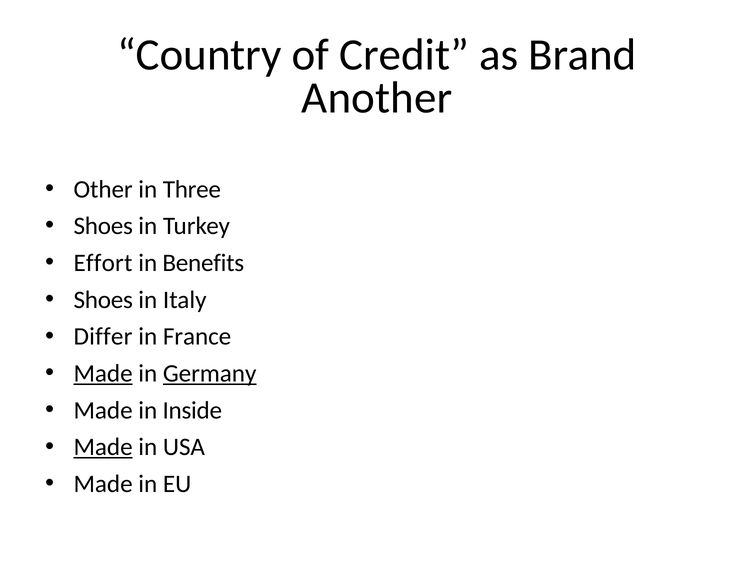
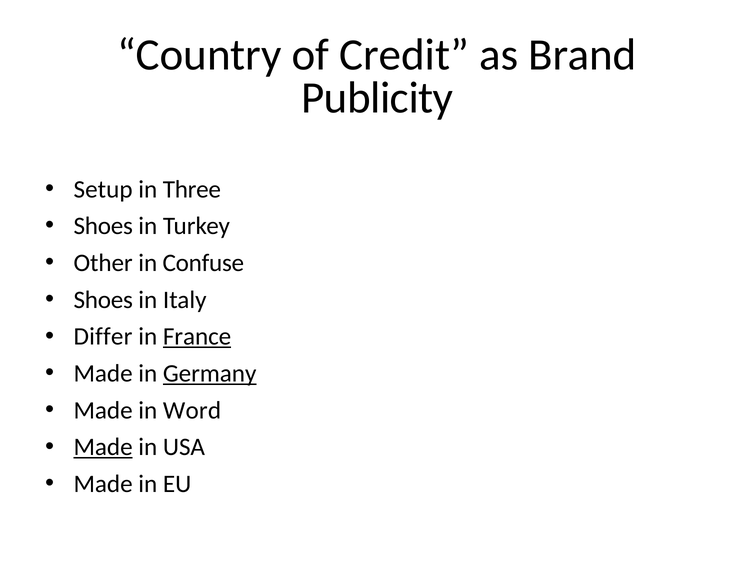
Another: Another -> Publicity (377, 98)
Other: Other -> Setup (103, 189)
Effort: Effort -> Other (103, 263)
Benefits: Benefits -> Confuse (203, 263)
France underline: none -> present (197, 337)
Made underline: present -> none (103, 374)
Inside: Inside -> Word (192, 411)
